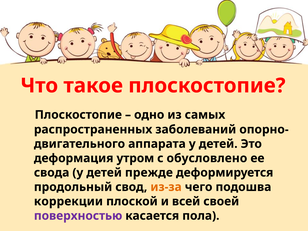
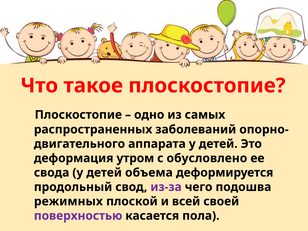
прежде: прежде -> объема (149, 173)
из-за colour: orange -> purple (166, 187)
коррекции: коррекции -> режимных (68, 201)
